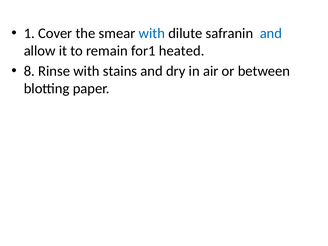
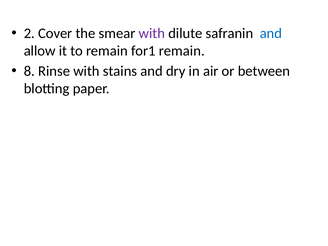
1: 1 -> 2 (29, 33)
with colour: blue -> purple (152, 33)
for1 heated: heated -> remain (182, 51)
